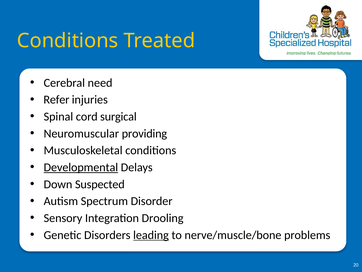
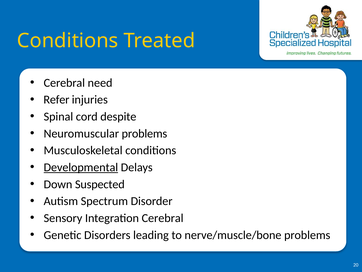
surgical: surgical -> despite (118, 116)
Neuromuscular providing: providing -> problems (144, 133)
Integration Drooling: Drooling -> Cerebral (163, 218)
leading underline: present -> none (151, 235)
